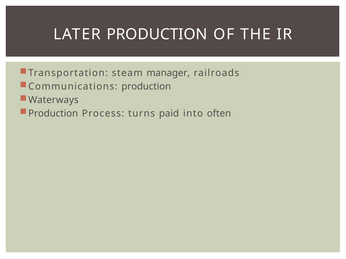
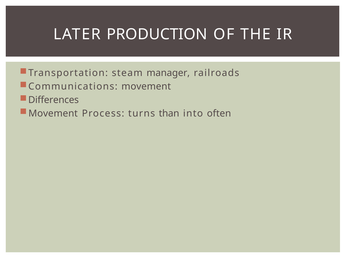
Communications production: production -> movement (146, 87)
Waterways: Waterways -> Differences (54, 100)
Production: Production -> Movement (53, 114)
paid: paid -> than (169, 114)
